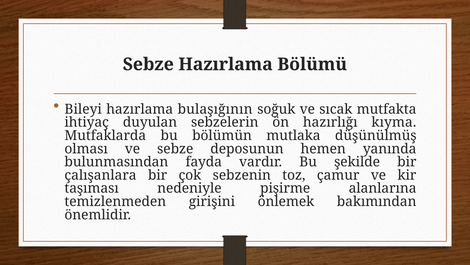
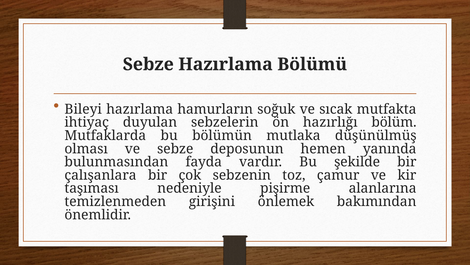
bulaşığının: bulaşığının -> hamurların (215, 109)
kıyma: kıyma -> bölüm (394, 122)
